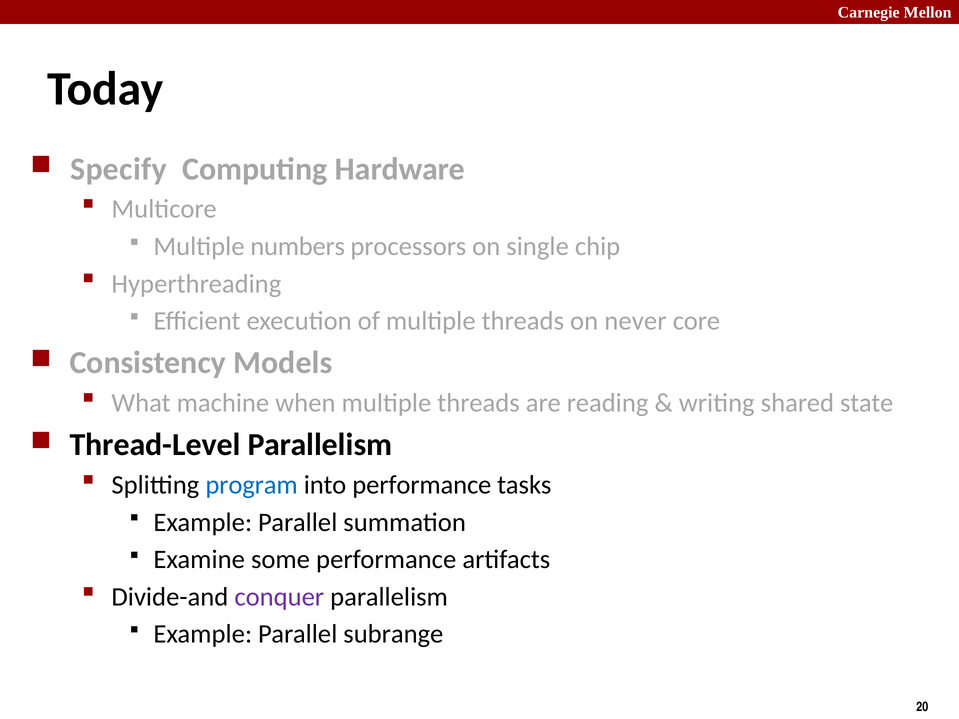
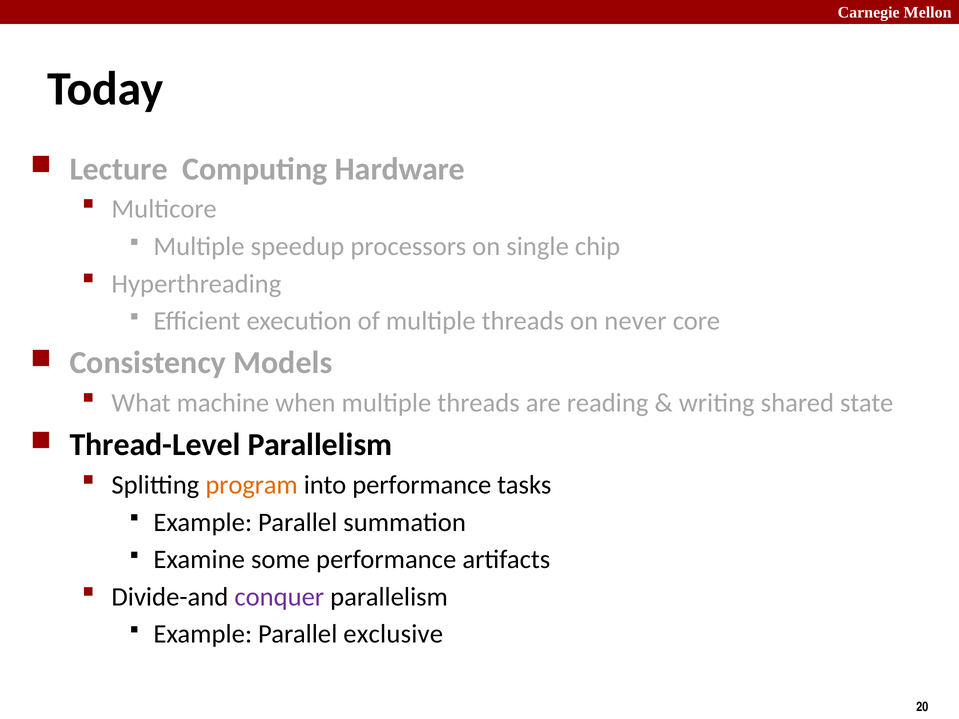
Specify: Specify -> Lecture (119, 169)
numbers: numbers -> speedup (297, 247)
program colour: blue -> orange (252, 485)
subrange: subrange -> exclusive (393, 634)
